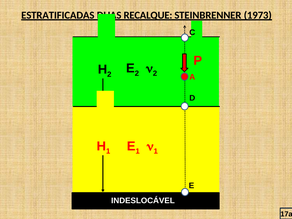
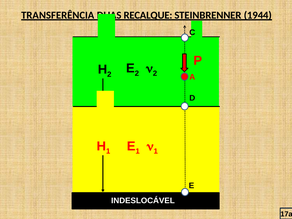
ESTRATIFICADAS: ESTRATIFICADAS -> TRANSFERÊNCIA (58, 15)
1973: 1973 -> 1944 (258, 15)
